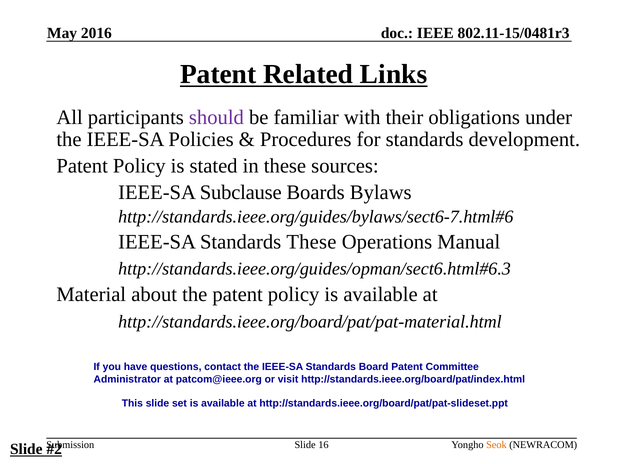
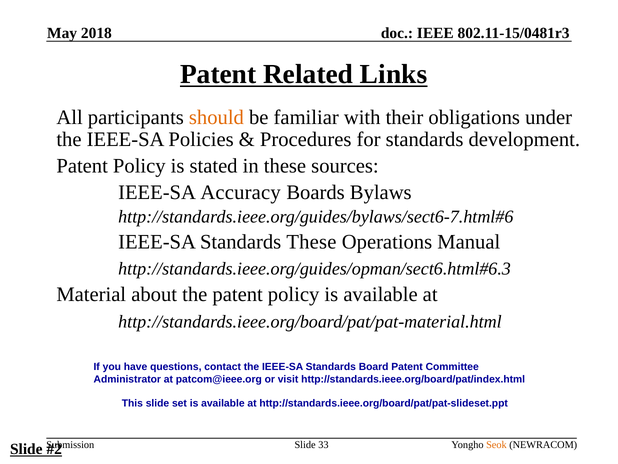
2016: 2016 -> 2018 (96, 33)
should colour: purple -> orange (216, 117)
Subclause: Subclause -> Accuracy (241, 192)
16: 16 -> 33 (323, 445)
